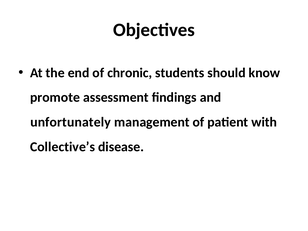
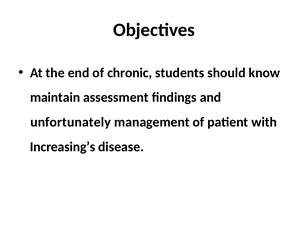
promote: promote -> maintain (55, 97)
Collective’s: Collective’s -> Increasing’s (63, 147)
